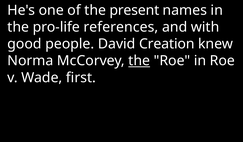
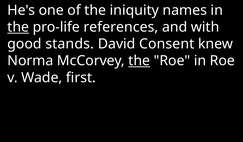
present: present -> iniquity (134, 10)
the underline: none -> present (18, 27)
people: people -> stands (70, 44)
Creation: Creation -> Consent (167, 44)
